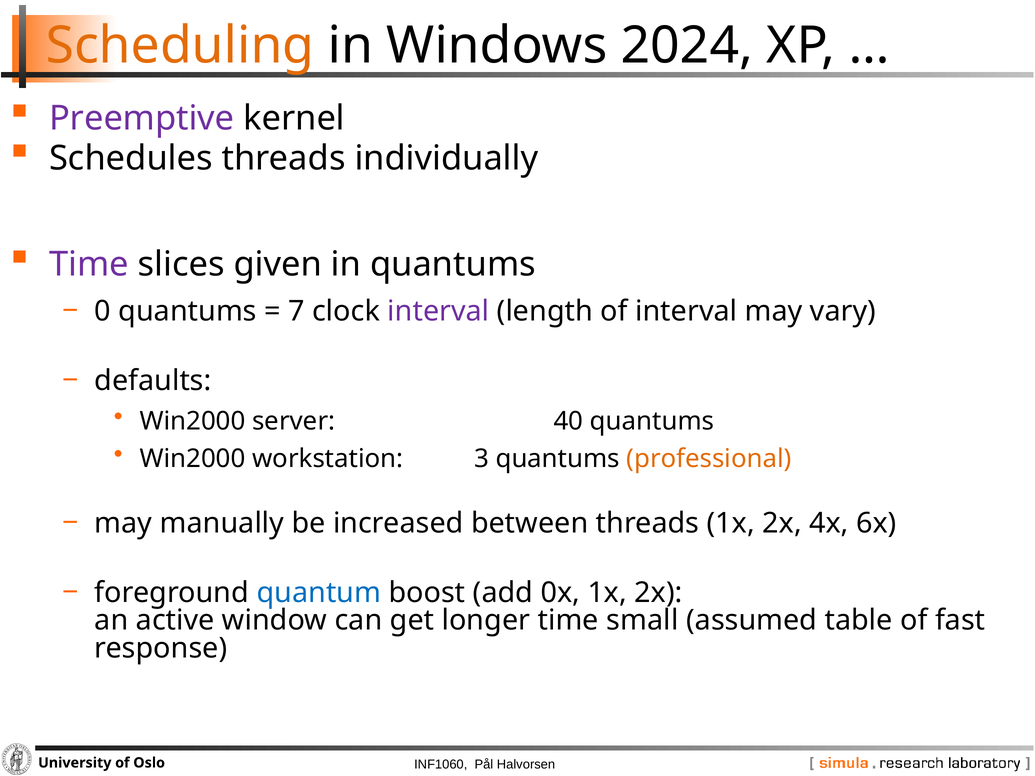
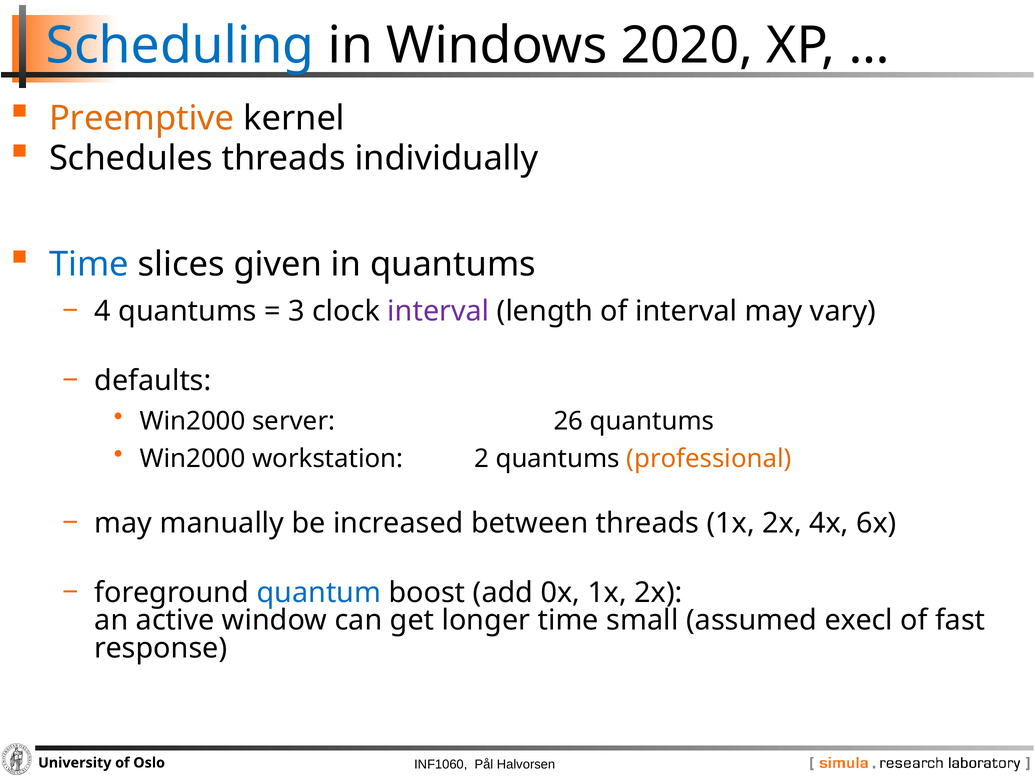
Scheduling colour: orange -> blue (180, 46)
2024: 2024 -> 2020 (687, 46)
Preemptive colour: purple -> orange (142, 118)
Time colour: purple -> blue (89, 265)
0: 0 -> 4 (103, 311)
7: 7 -> 3 (296, 311)
40: 40 -> 26 (568, 421)
3: 3 -> 2 (482, 459)
table: table -> execl (859, 621)
